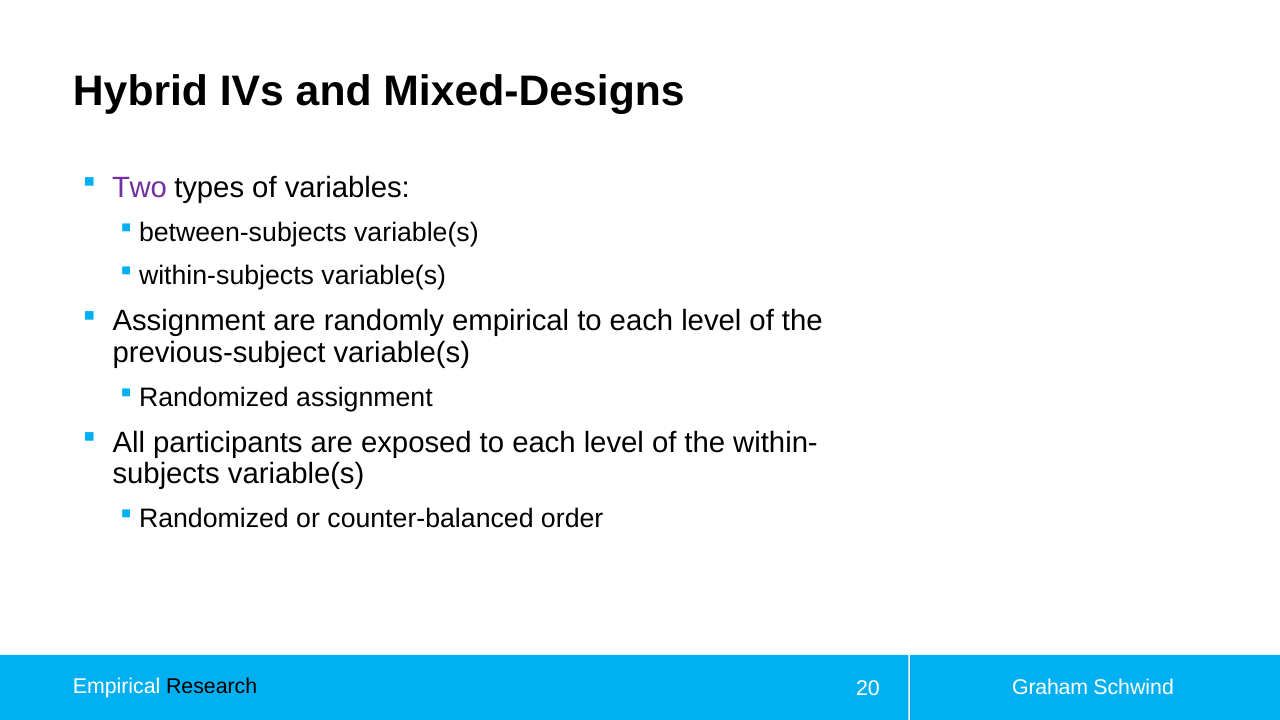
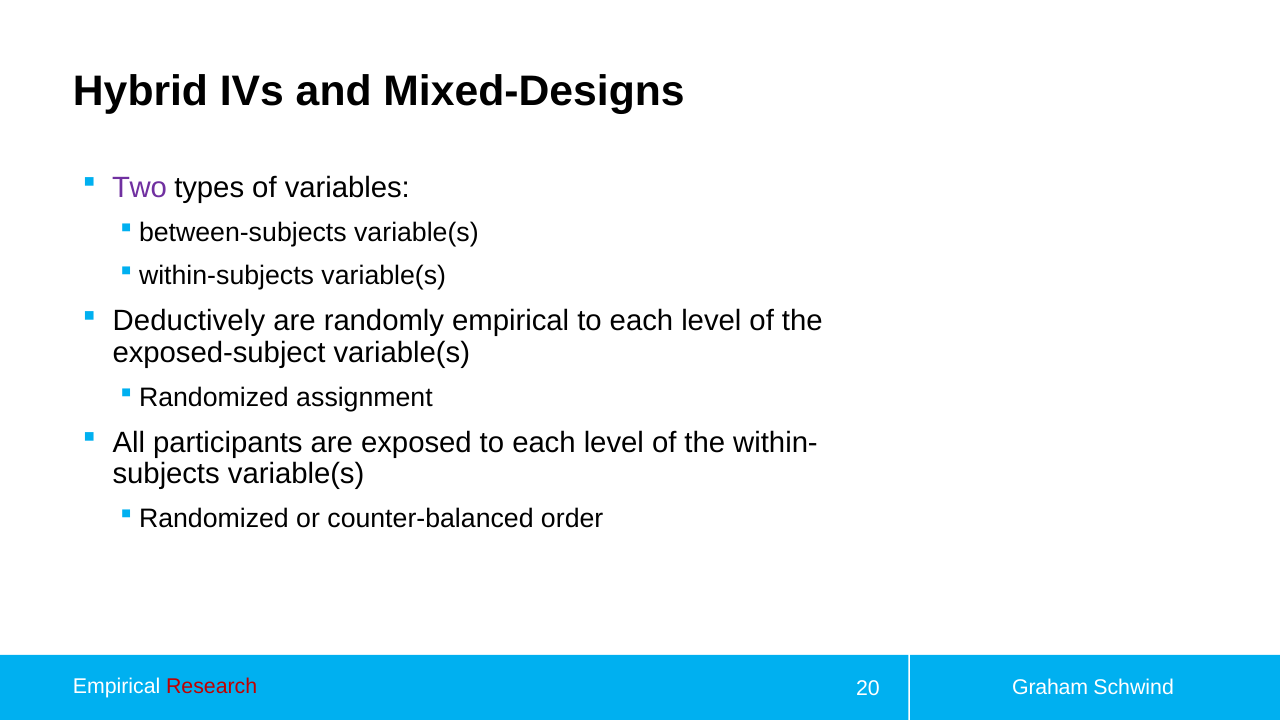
Assignment: Assignment -> Deductively (189, 321)
previous-subject: previous-subject -> exposed-subject (219, 353)
Research colour: black -> red (212, 686)
